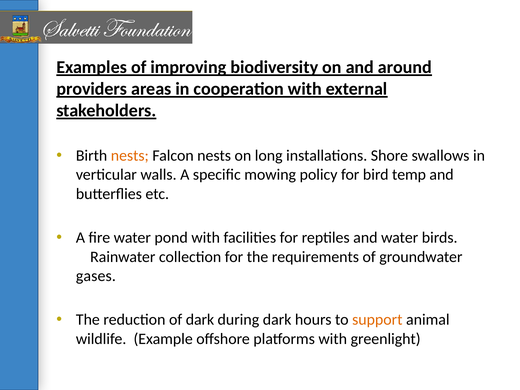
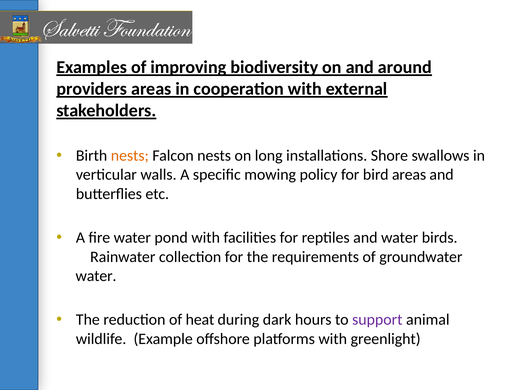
bird temp: temp -> areas (409, 175)
gases: gases -> water (96, 276)
of dark: dark -> heat (200, 320)
support colour: orange -> purple (377, 320)
